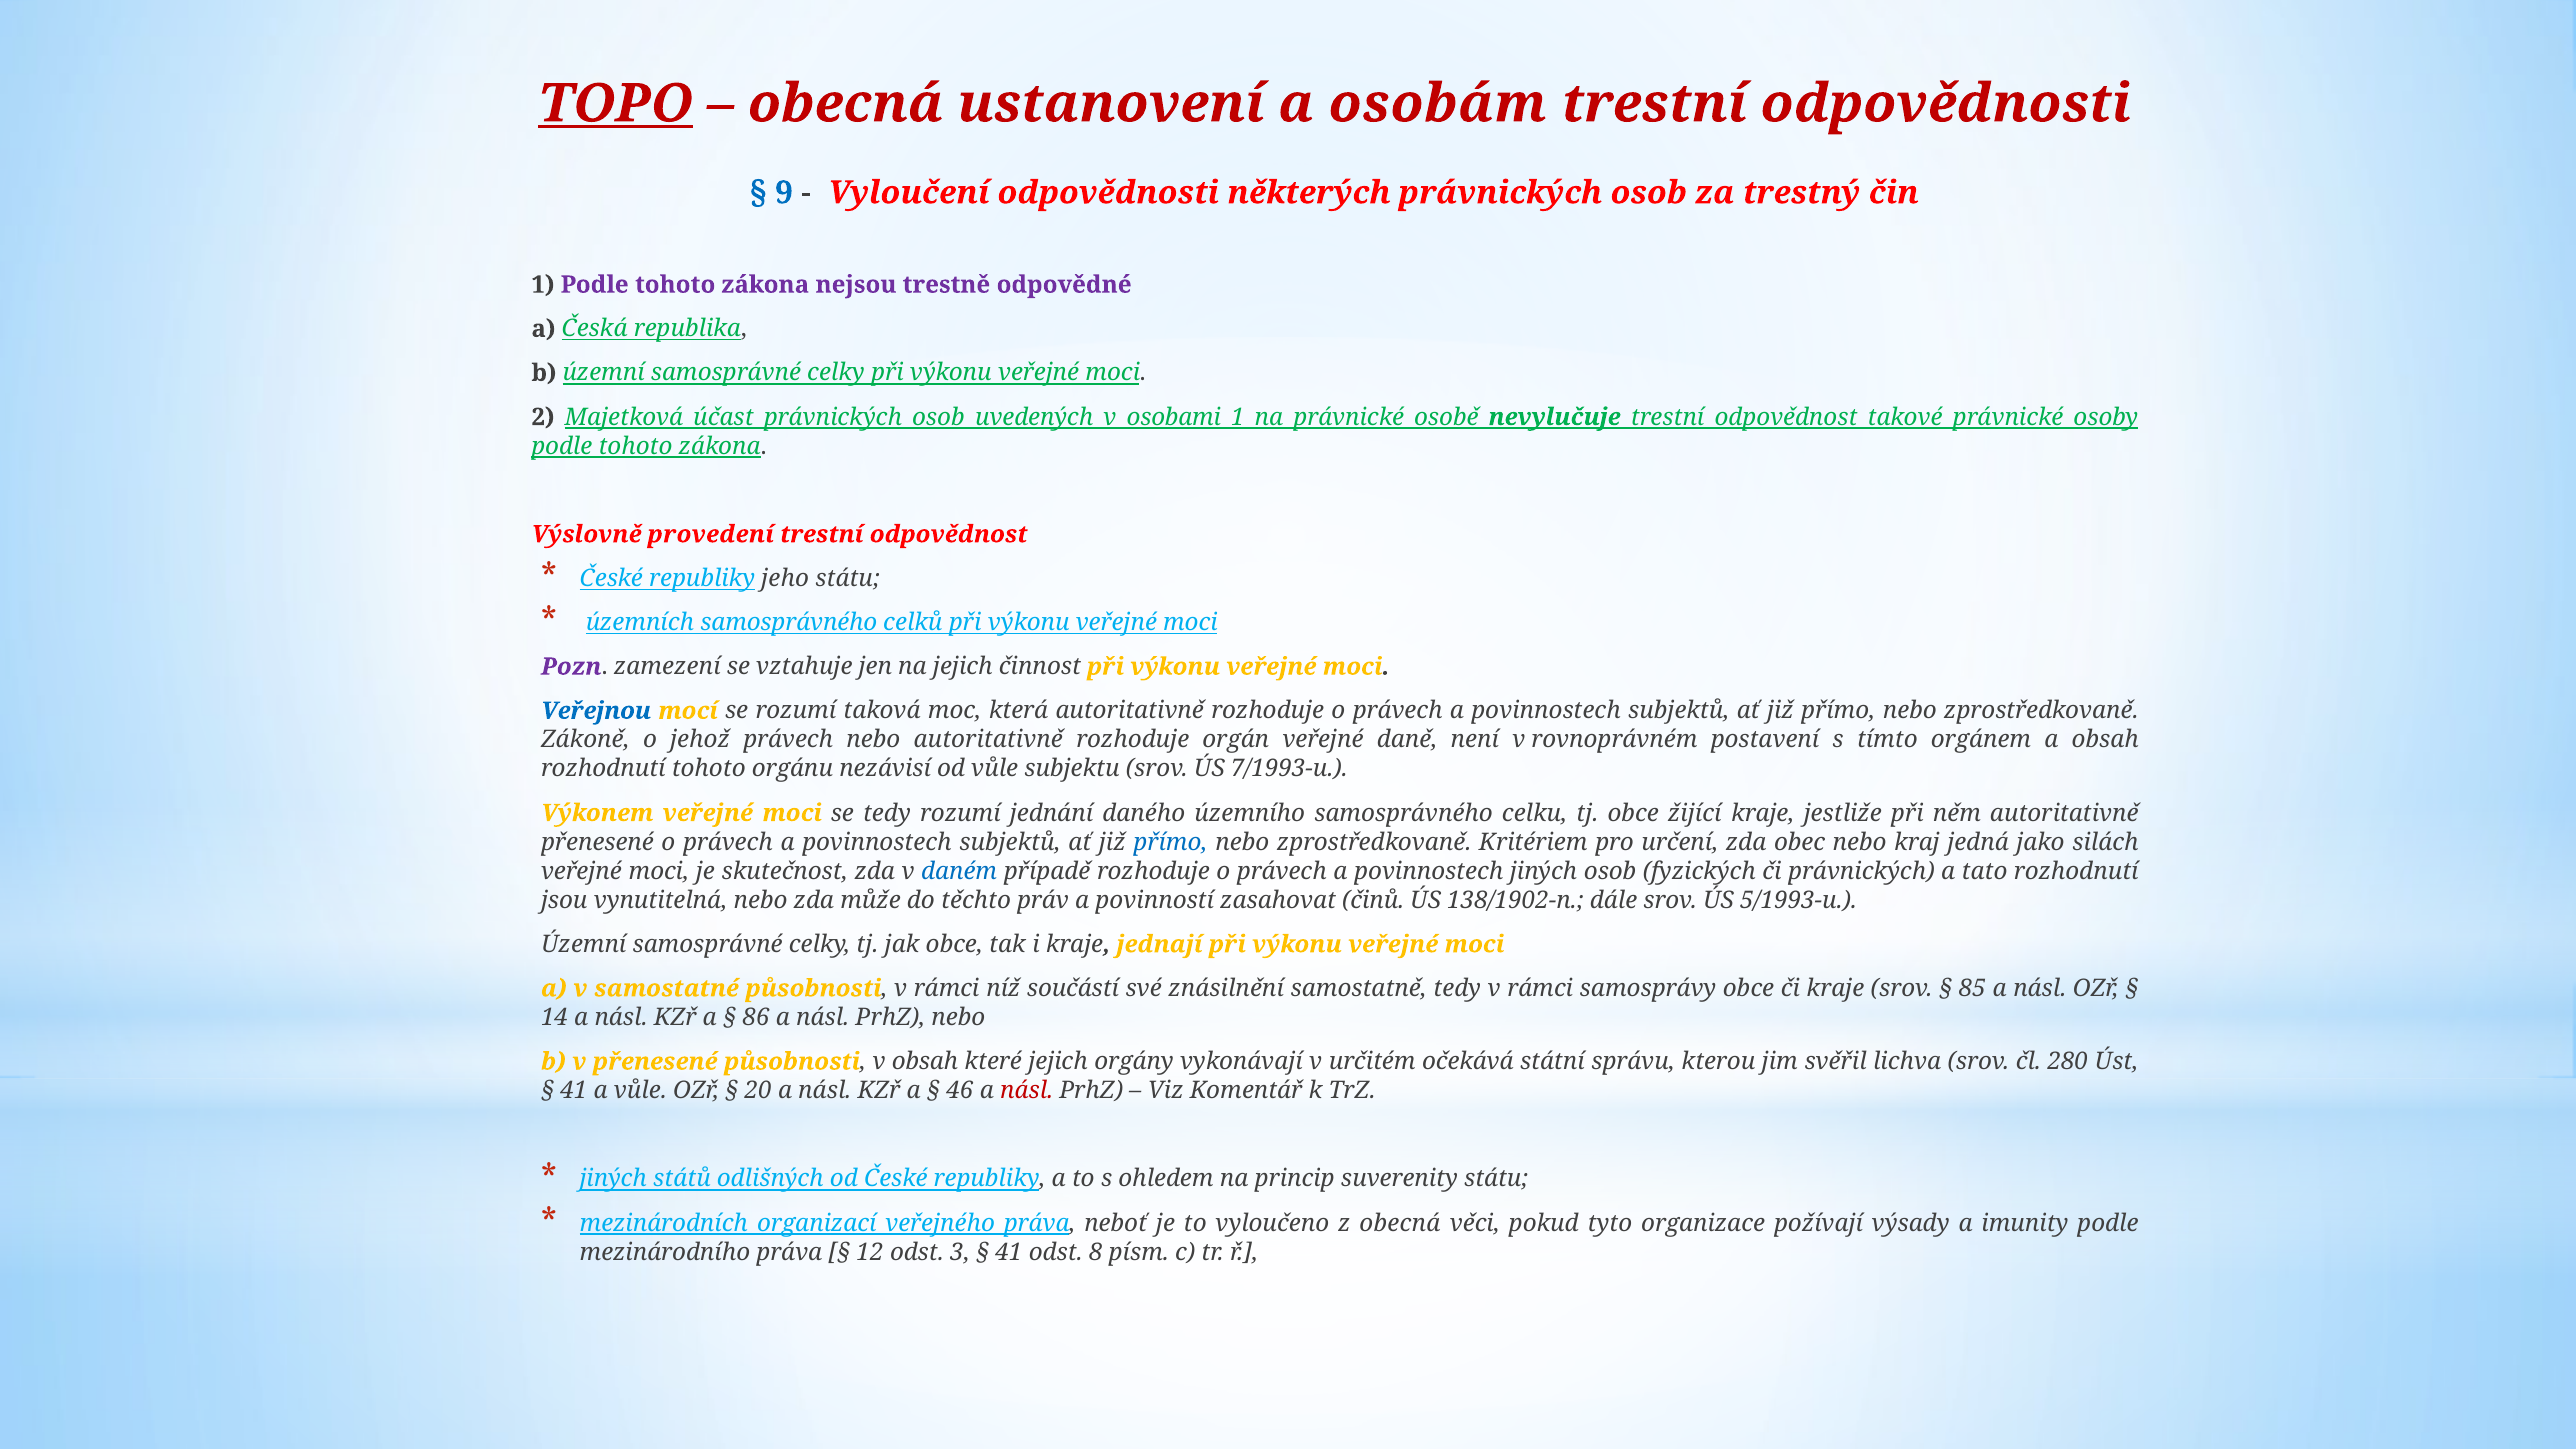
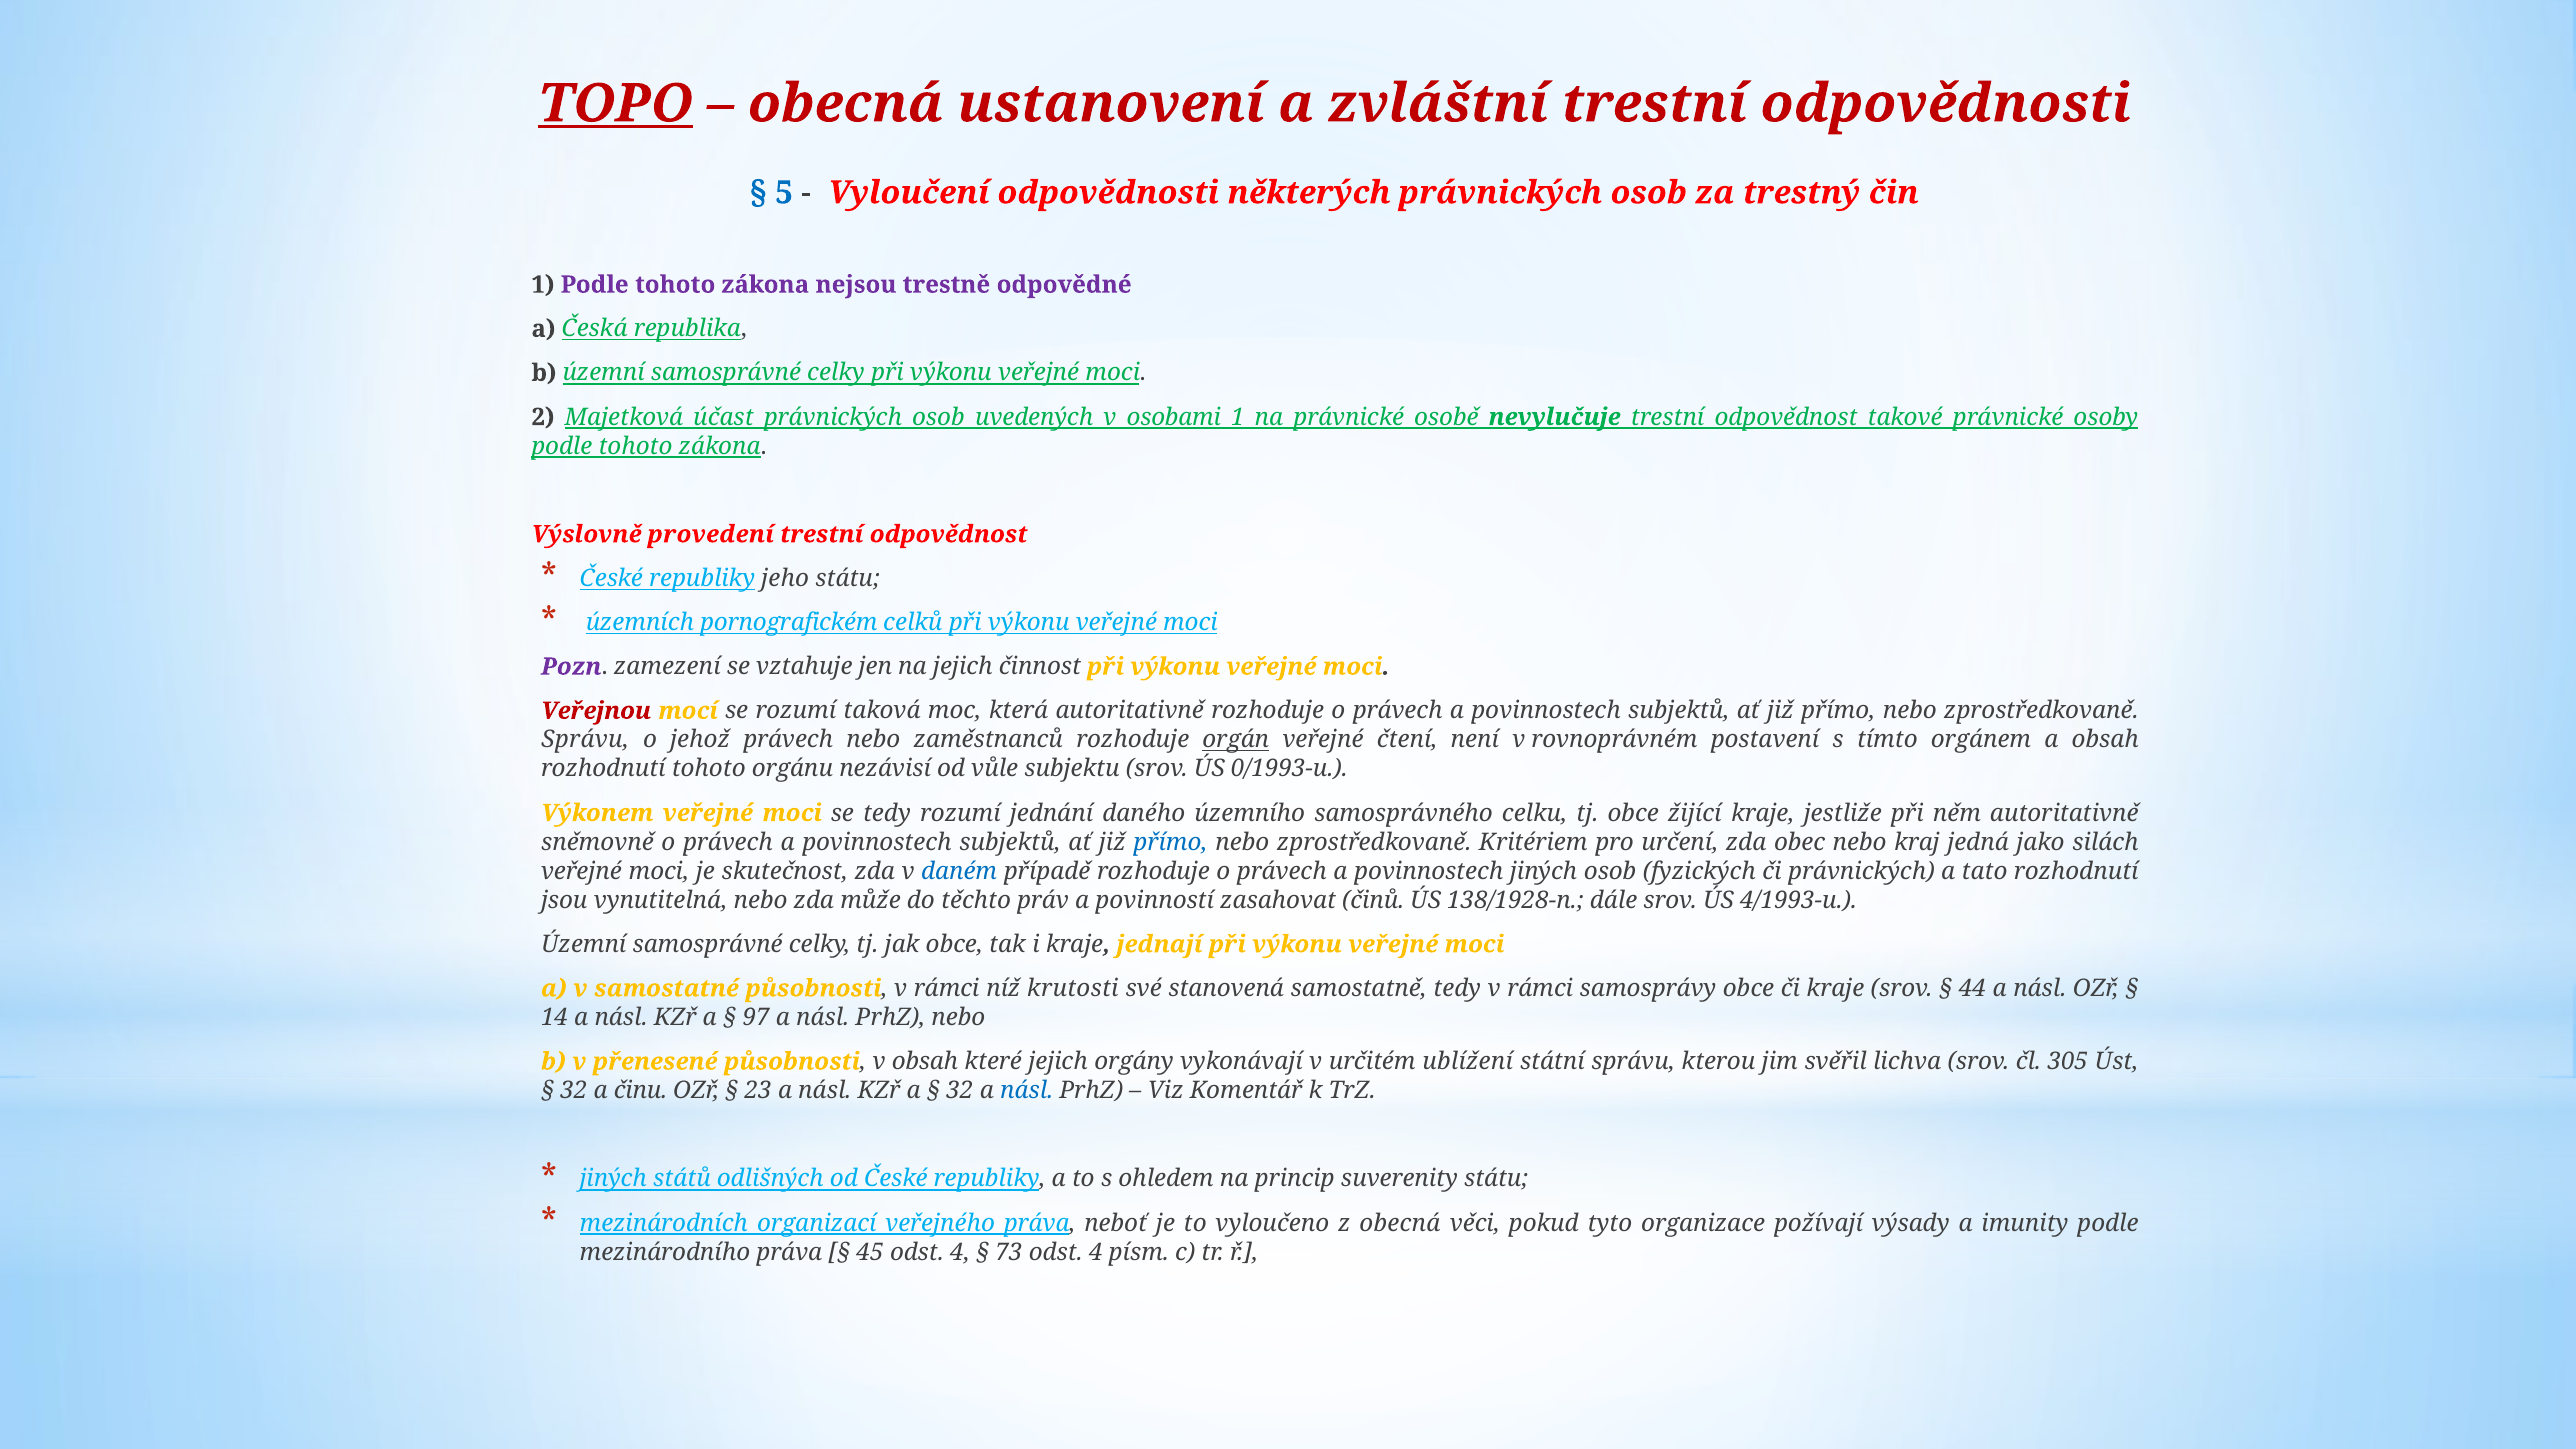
osobám: osobám -> zvláštní (1438, 104)
9: 9 -> 5 (784, 193)
územních samosprávného: samosprávného -> pornografickém (789, 623)
Veřejnou colour: blue -> red (596, 711)
Zákoně: Zákoně -> Správu (585, 740)
nebo autoritativně: autoritativně -> zaměstnanců (988, 740)
orgán underline: none -> present (1236, 740)
daně: daně -> čtení (1407, 740)
7/1993-u: 7/1993-u -> 0/1993-u (1289, 769)
přenesené: přenesené -> sněmovně (597, 842)
138/1902-n: 138/1902-n -> 138/1928-n (1515, 900)
5/1993-u: 5/1993-u -> 4/1993-u (1799, 900)
součástí: součástí -> krutosti (1073, 988)
znásilnění: znásilnění -> stanovená (1226, 988)
85: 85 -> 44 (1972, 988)
86: 86 -> 97 (756, 1017)
očekává: očekává -> ublížení (1468, 1062)
280: 280 -> 305 (2068, 1062)
41: 41 -> 32 (574, 1091)
a vůle: vůle -> činu (641, 1091)
20: 20 -> 23 (758, 1091)
46: 46 -> 32 (960, 1091)
násl colour: red -> blue (1027, 1091)
12: 12 -> 45 (870, 1252)
3: 3 -> 4 (960, 1252)
41: 41 -> 73 (1009, 1252)
8: 8 -> 4 (1096, 1252)
